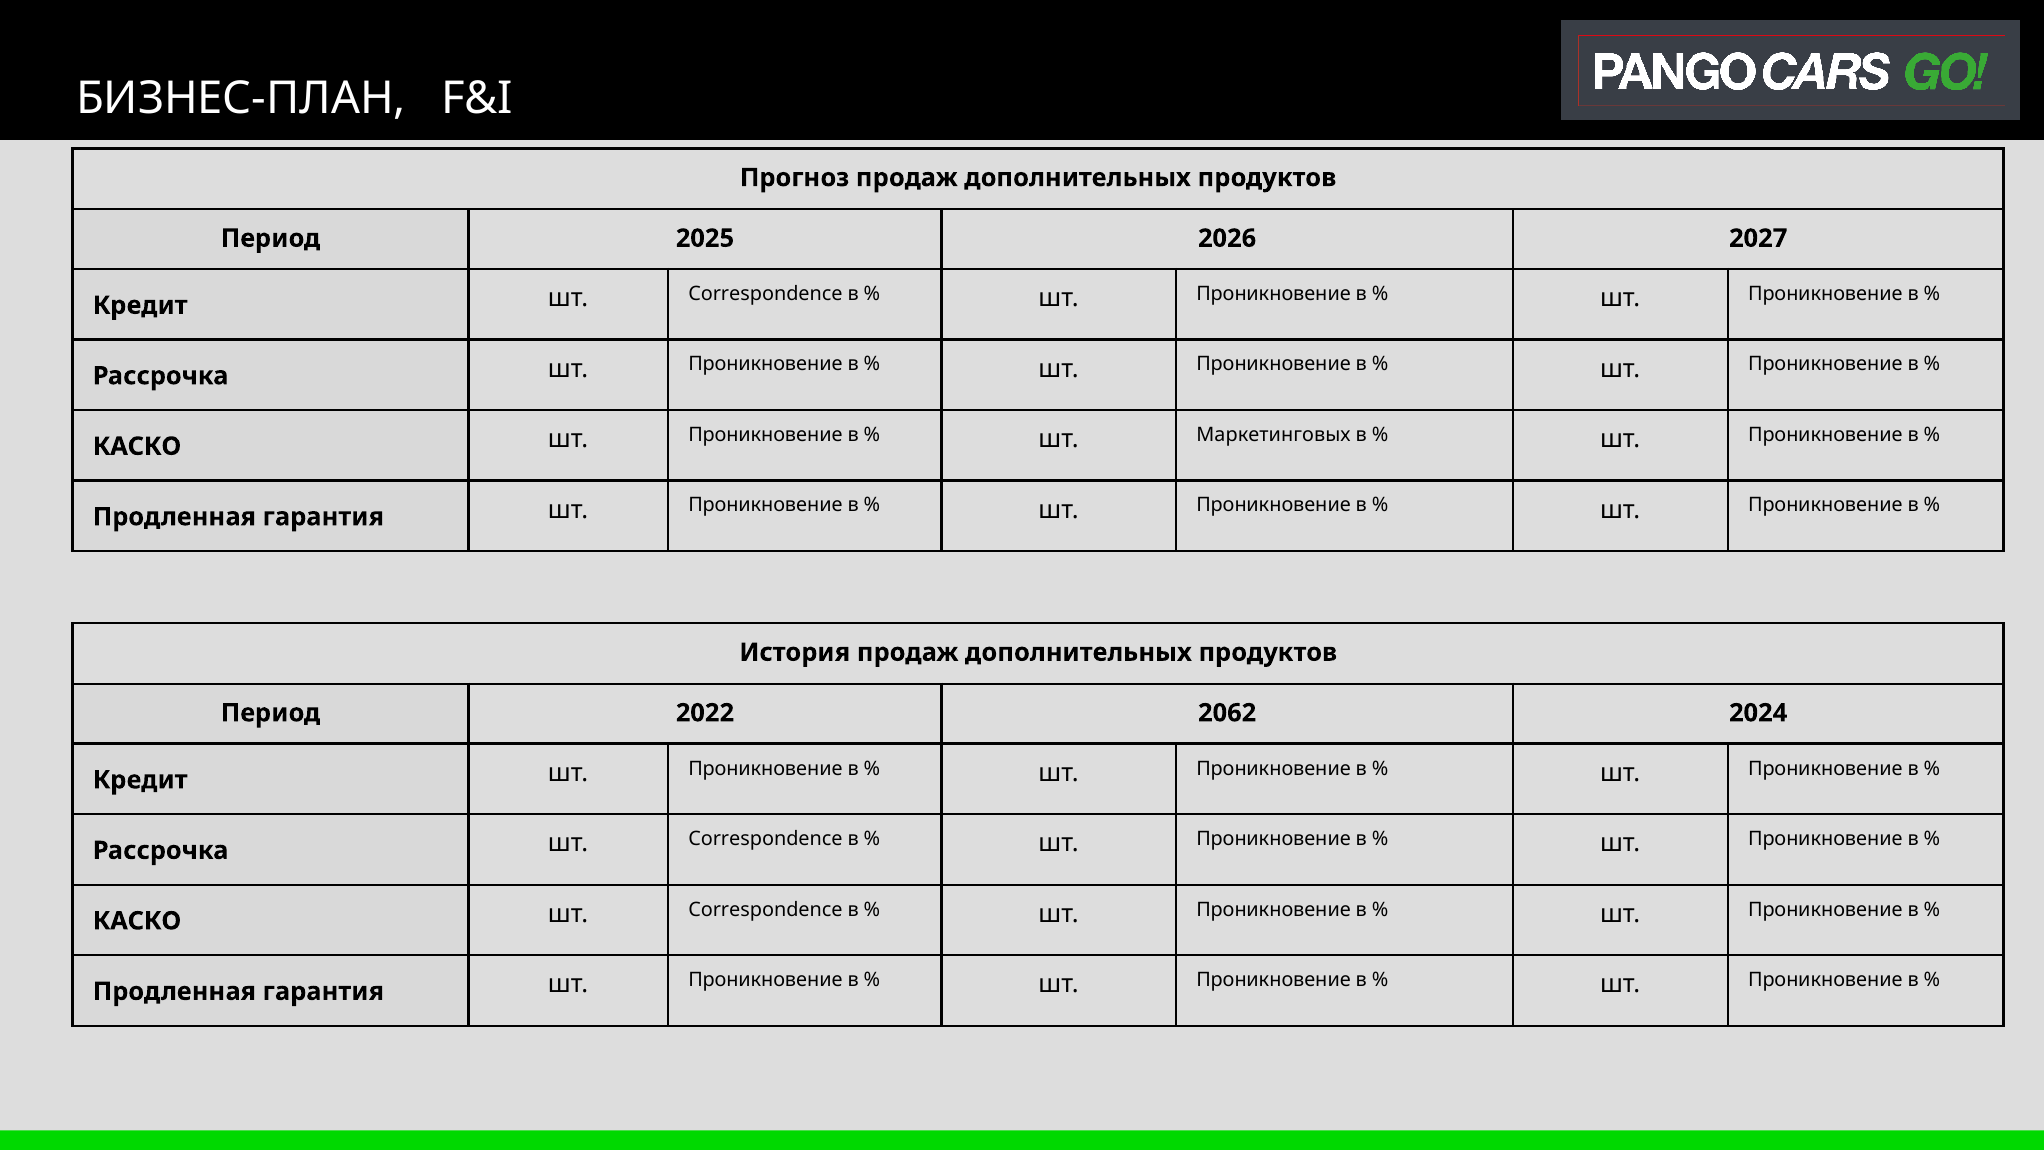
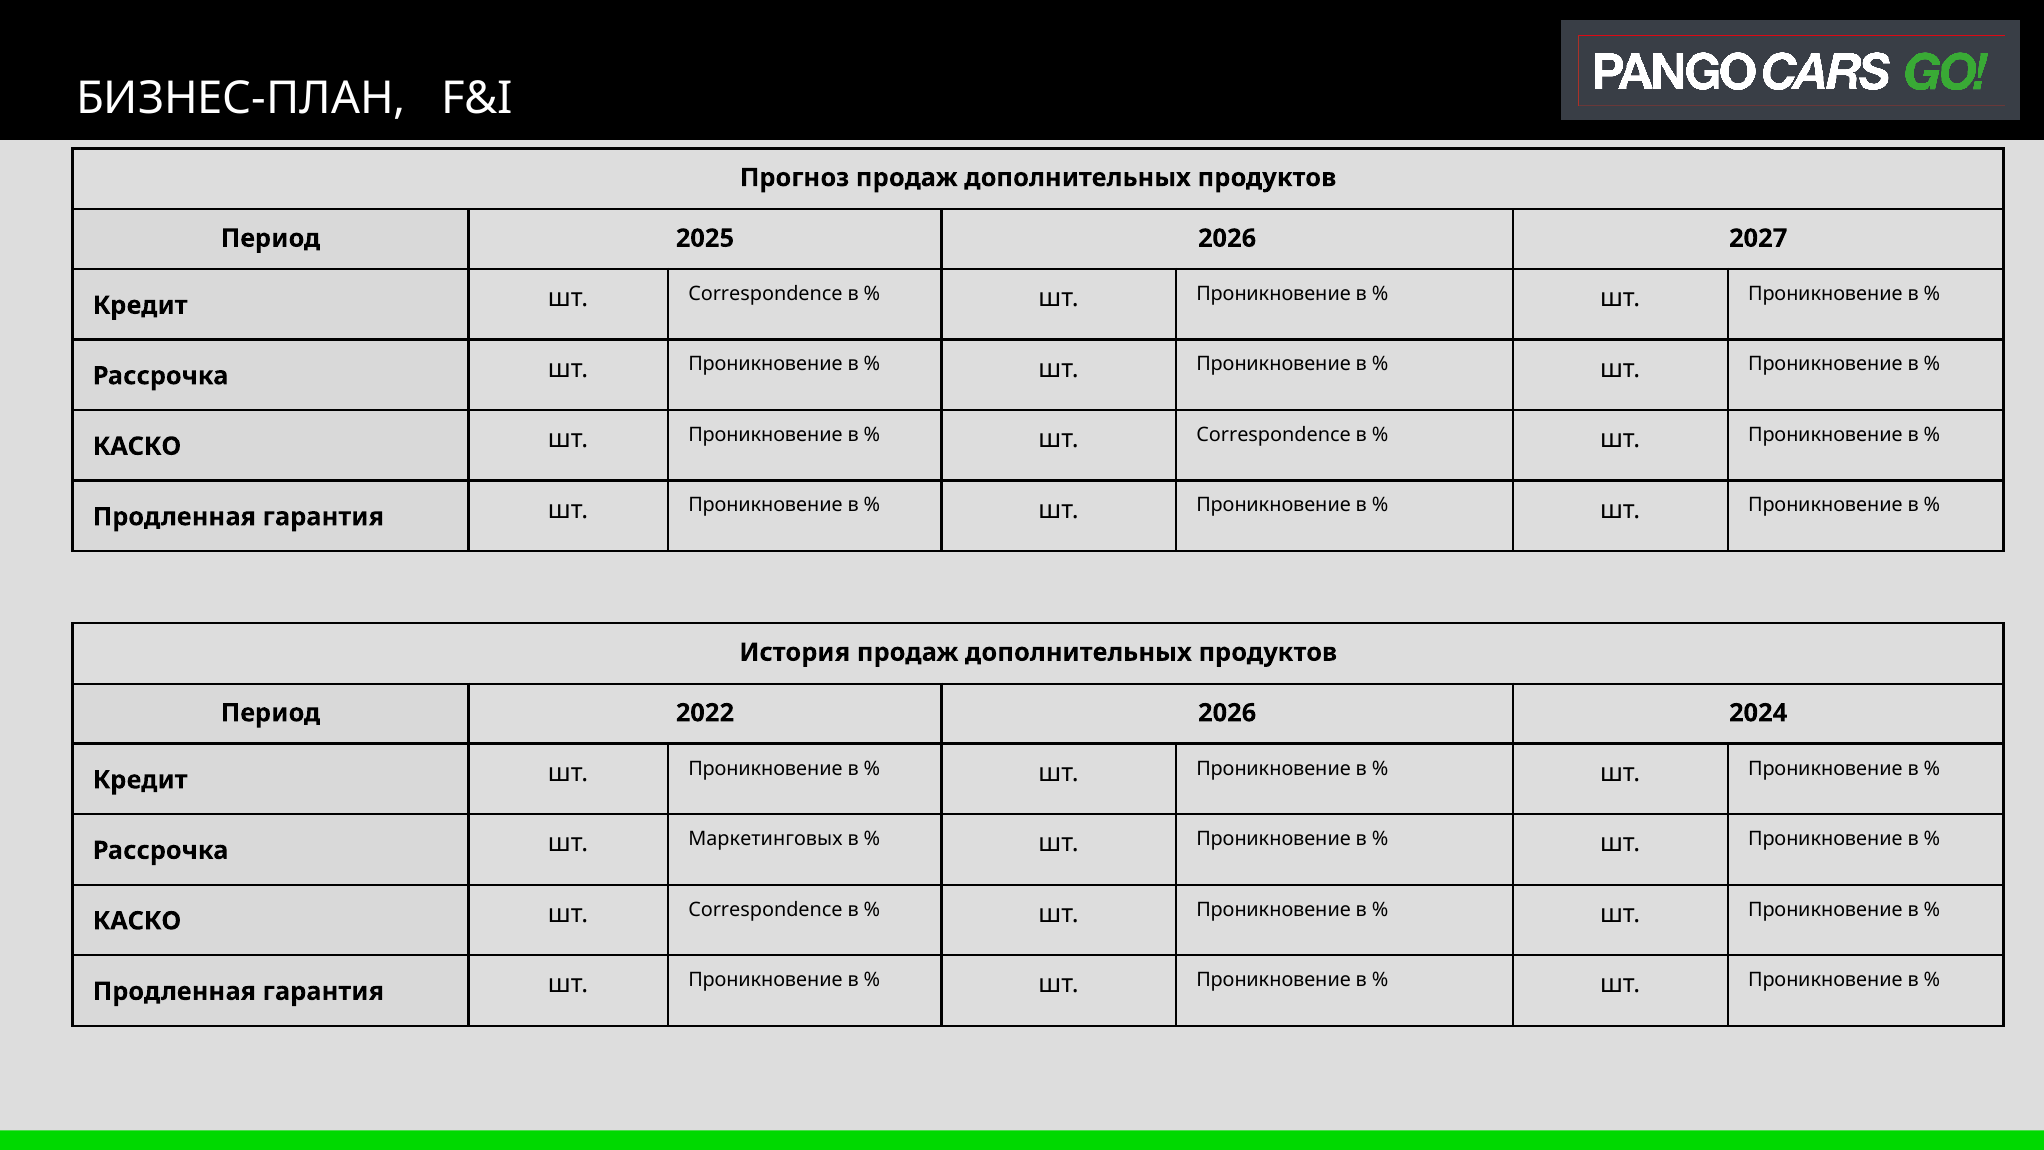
Маркетинговых: Маркетинговых -> Correspondence (1274, 435)
2022 2062: 2062 -> 2026 (1227, 713)
Рассрочка шт Correspondence: Correspondence -> Маркетинговых (765, 839)
